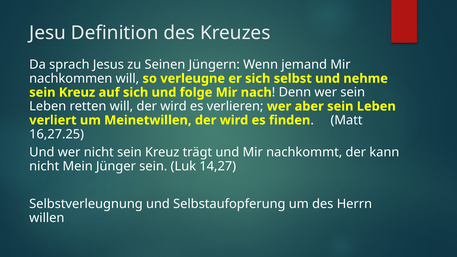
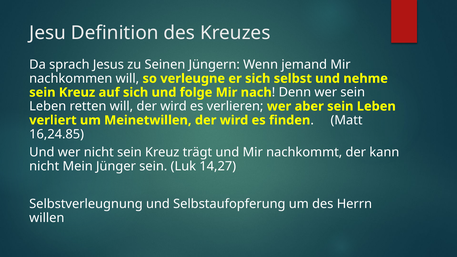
16,27.25: 16,27.25 -> 16,24.85 (57, 134)
